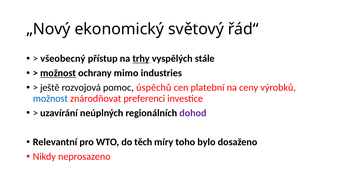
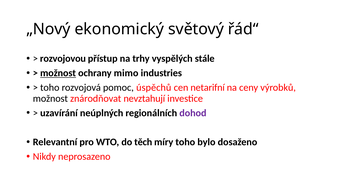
všeobecný: všeobecný -> rozvojovou (63, 58)
trhy underline: present -> none (141, 58)
ještě: ještě -> toho (50, 87)
platební: platební -> netarifní (208, 87)
možnost colour: blue -> black (50, 98)
preferenci: preferenci -> nevztahují (144, 98)
